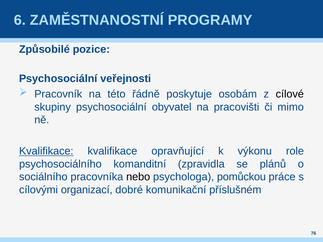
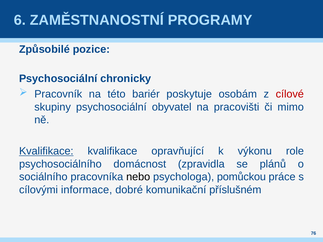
veřejnosti: veřejnosti -> chronicky (126, 79)
řádně: řádně -> bariér (146, 94)
cílové colour: black -> red (290, 94)
komanditní: komanditní -> domácnost (140, 164)
organizací: organizací -> informace (87, 190)
